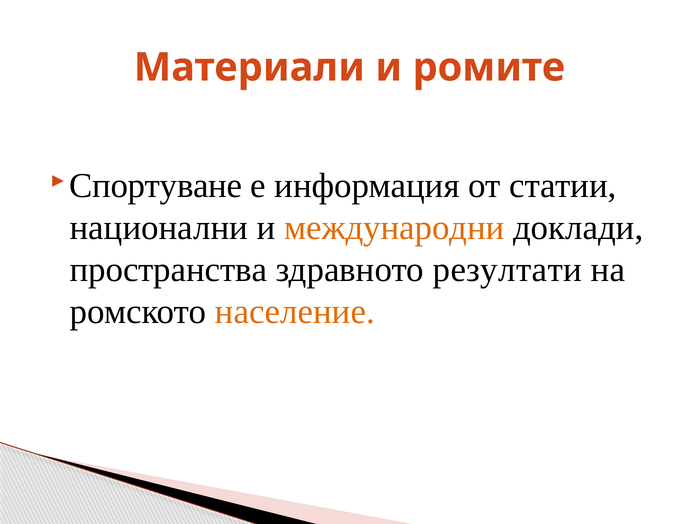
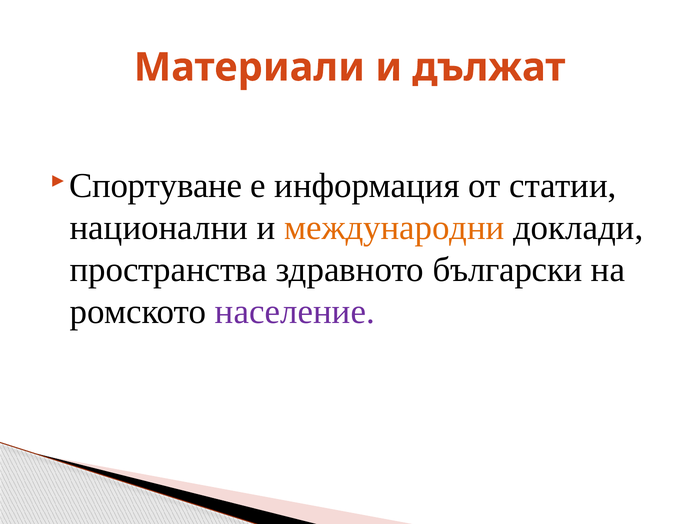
ромите: ромите -> дължат (489, 67)
резултати: резултати -> български (508, 270)
население colour: orange -> purple (295, 312)
